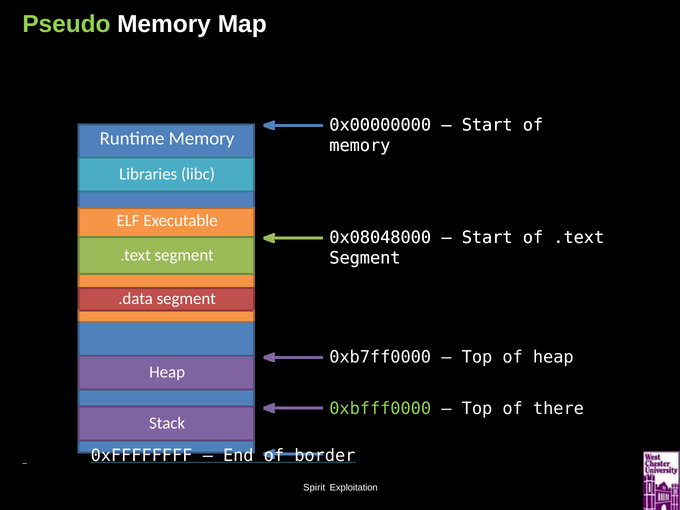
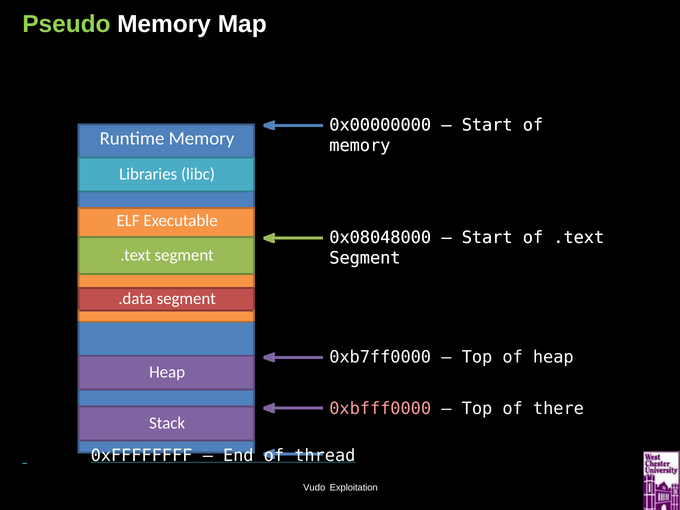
0xbfff0000 colour: light green -> pink (380, 409)
border: border -> thread (325, 456)
Spirit: Spirit -> Vudo (314, 488)
